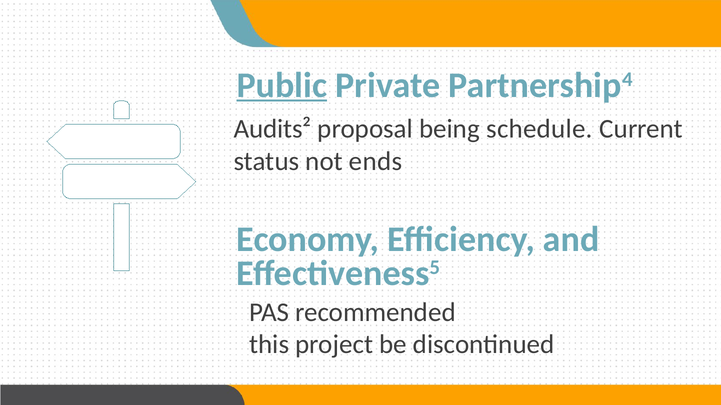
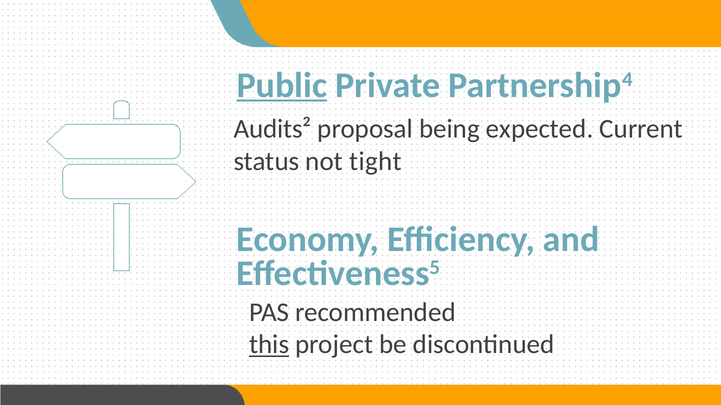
schedule: schedule -> expected (540, 129)
ends: ends -> tight (376, 162)
this underline: none -> present (269, 345)
